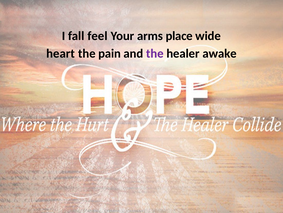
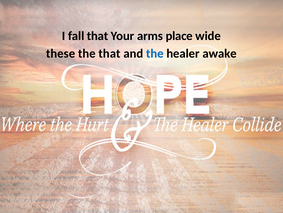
fall feel: feel -> that (98, 36)
heart: heart -> these (61, 53)
the pain: pain -> that (109, 53)
the colour: purple -> blue (155, 53)
